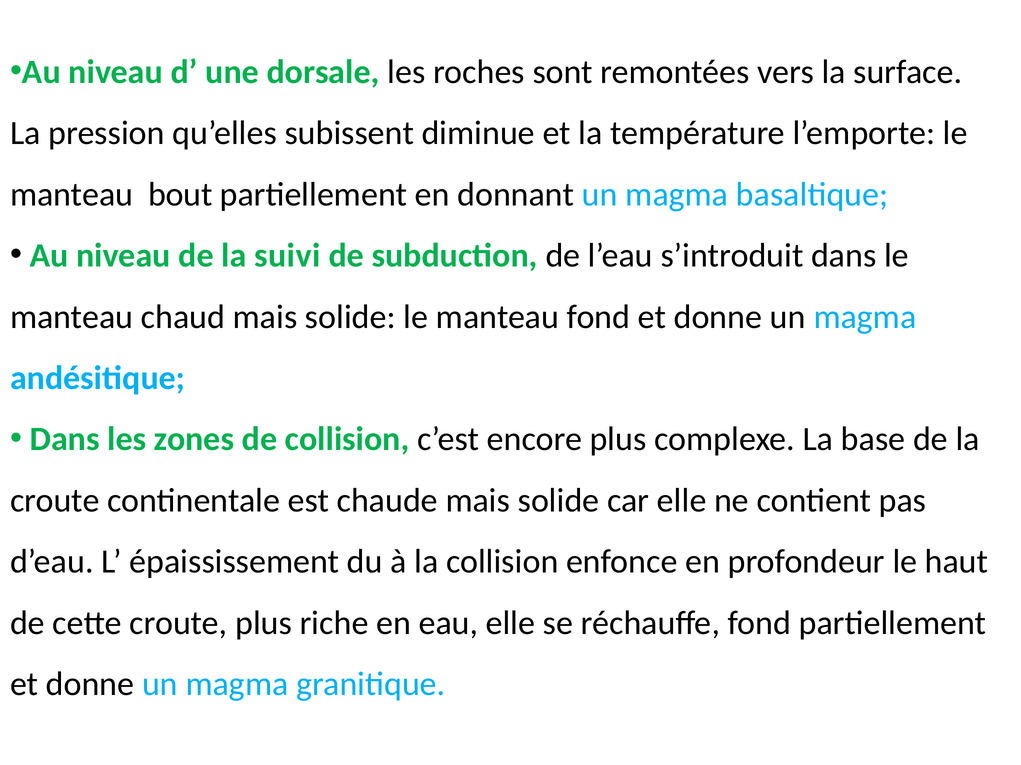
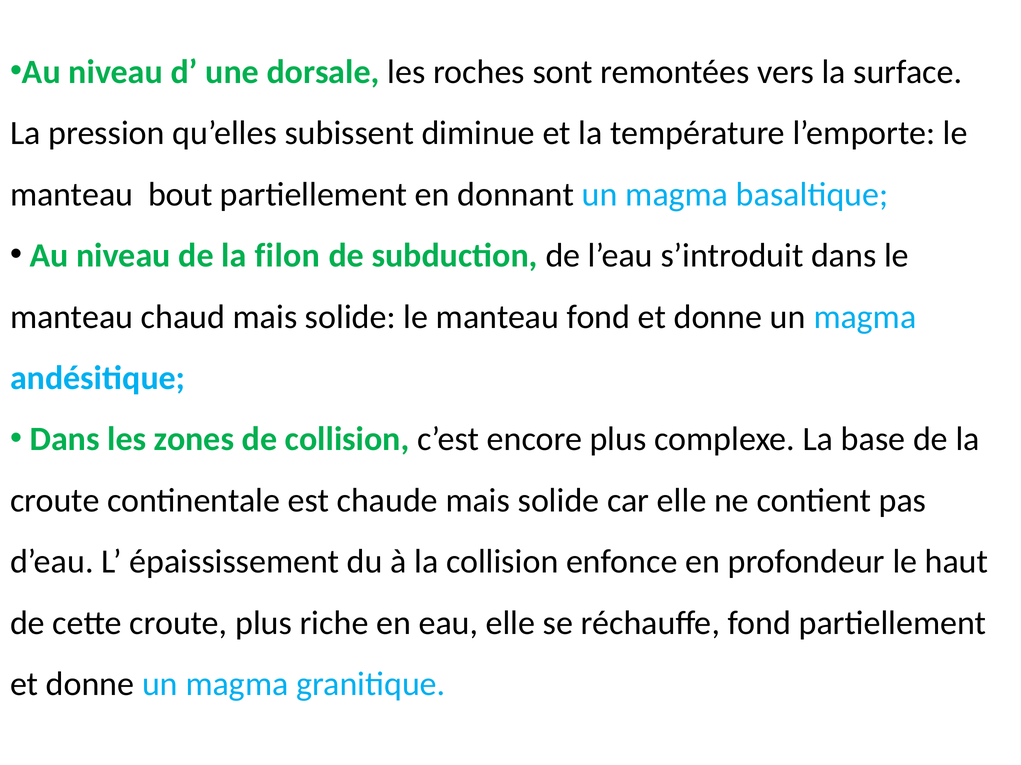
suivi: suivi -> filon (287, 256)
